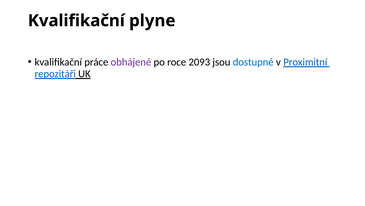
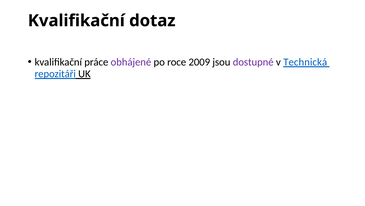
plyne: plyne -> dotaz (152, 21)
2093: 2093 -> 2009 (199, 62)
dostupné colour: blue -> purple (253, 62)
Proximitní: Proximitní -> Technická (305, 62)
